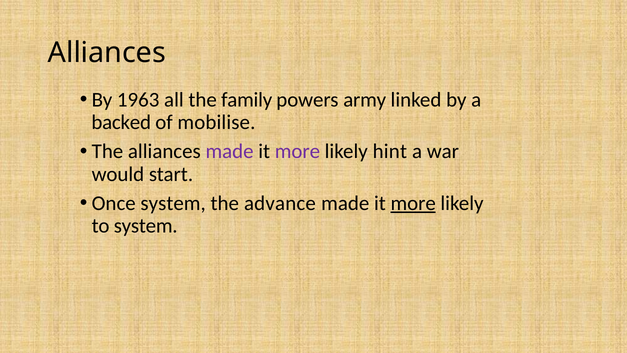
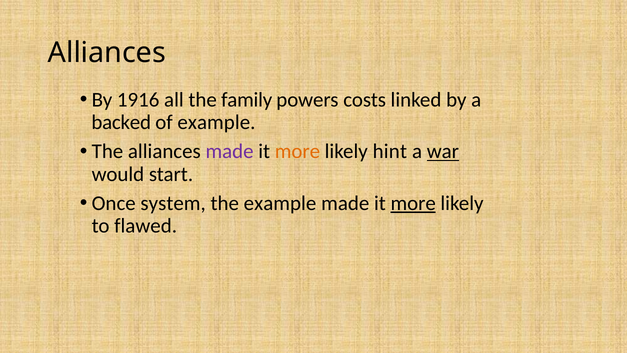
1963: 1963 -> 1916 (138, 100)
army: army -> costs (365, 100)
of mobilise: mobilise -> example (216, 122)
more colour: purple -> orange (297, 151)
war underline: none -> present (443, 151)
the advance: advance -> example (280, 203)
to system: system -> flawed (146, 226)
